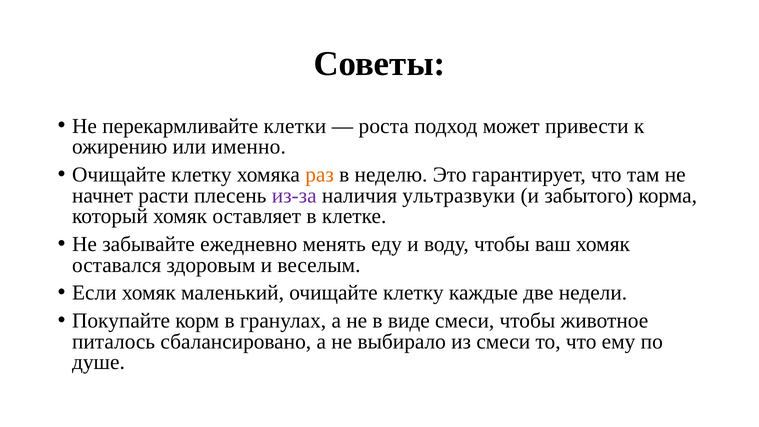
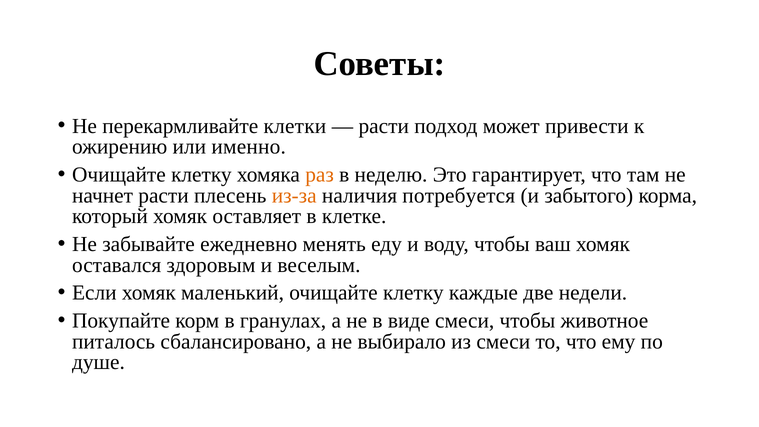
роста: роста -> расти (384, 126)
из-за colour: purple -> orange (294, 195)
ультразвуки: ультразвуки -> потребуется (459, 195)
